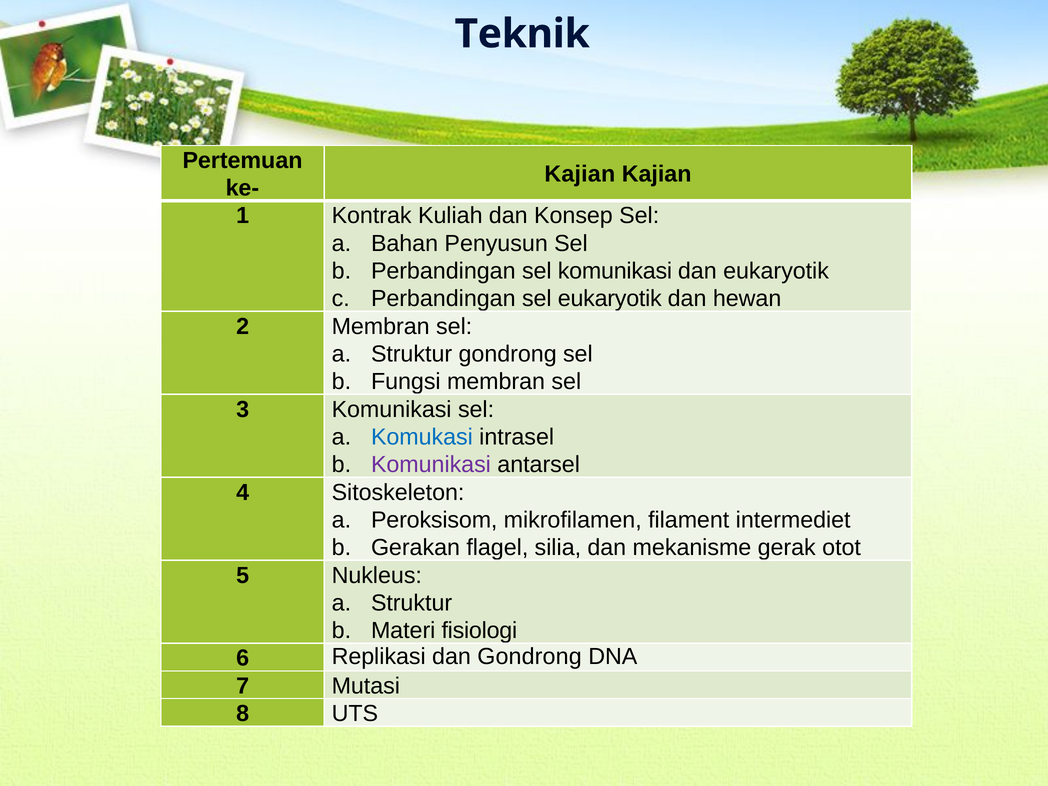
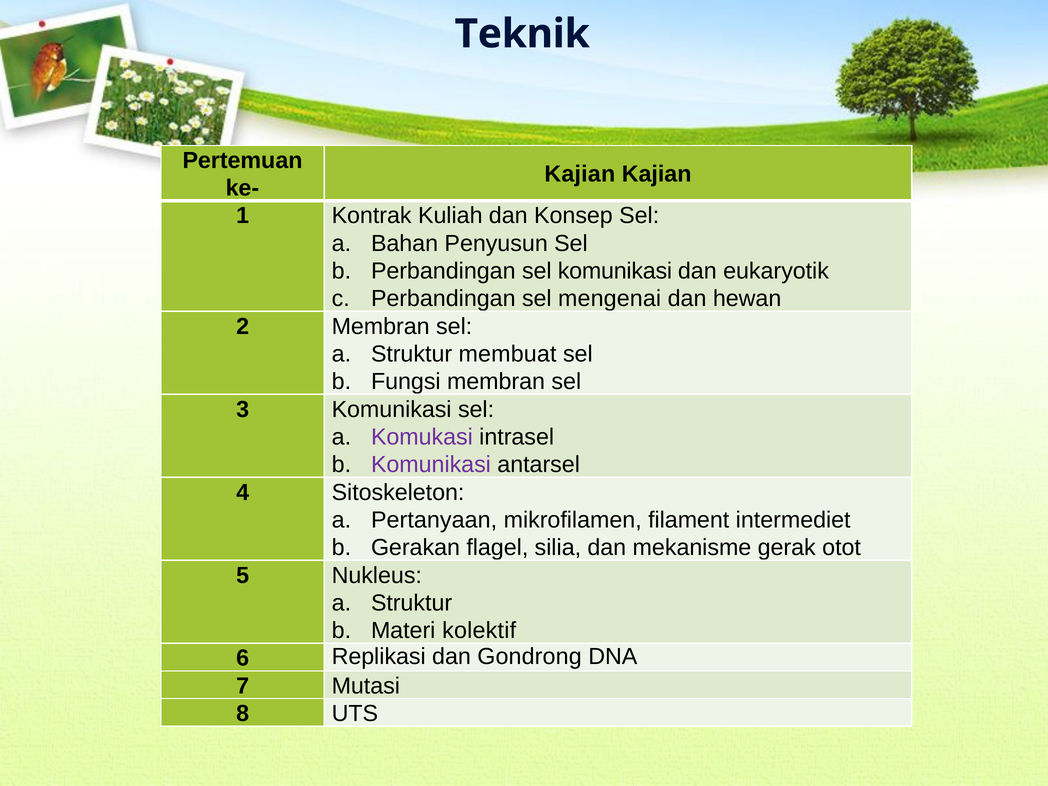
sel eukaryotik: eukaryotik -> mengenai (610, 299)
Struktur gondrong: gondrong -> membuat (508, 354)
Komukasi colour: blue -> purple (422, 437)
Peroksisom: Peroksisom -> Pertanyaan (434, 520)
fisiologi: fisiologi -> kolektif (479, 631)
